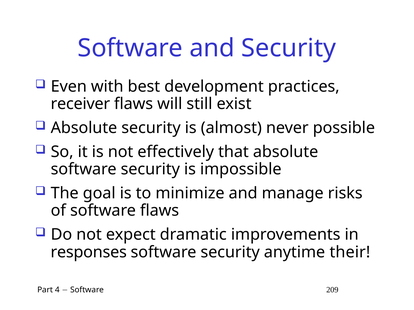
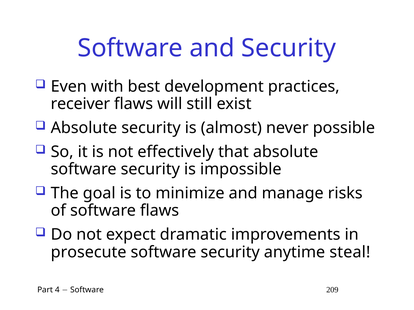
responses: responses -> prosecute (89, 252)
their: their -> steal (350, 252)
